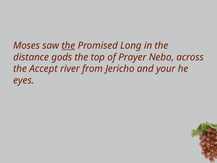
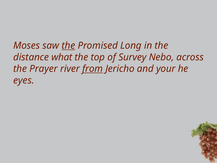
gods: gods -> what (62, 57)
Prayer: Prayer -> Survey (132, 57)
Accept: Accept -> Prayer (44, 69)
from underline: none -> present (93, 69)
